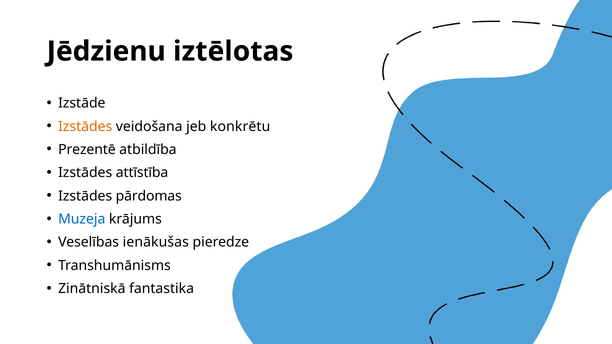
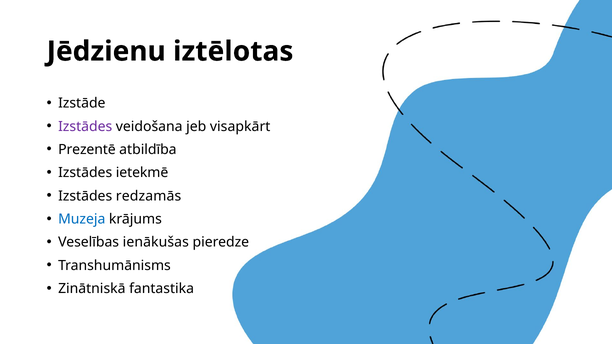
Izstādes colour: orange -> purple (85, 127)
konkrētu: konkrētu -> visapkārt (240, 127)
attīstība: attīstība -> ietekmē (142, 173)
pārdomas: pārdomas -> redzamās (149, 196)
